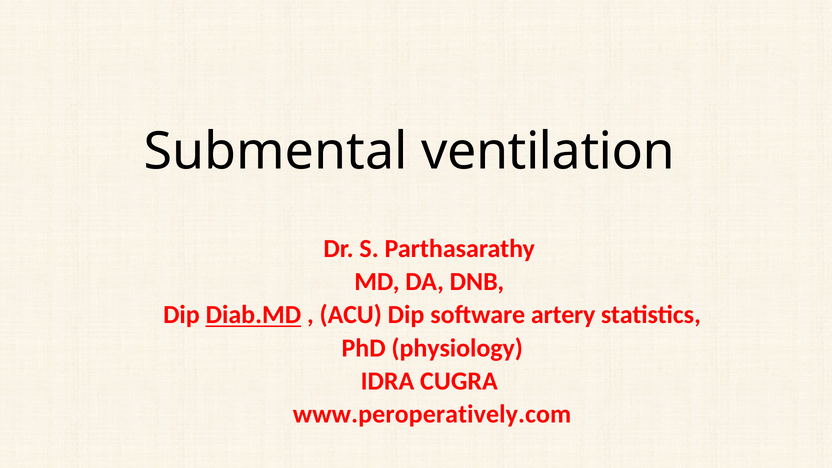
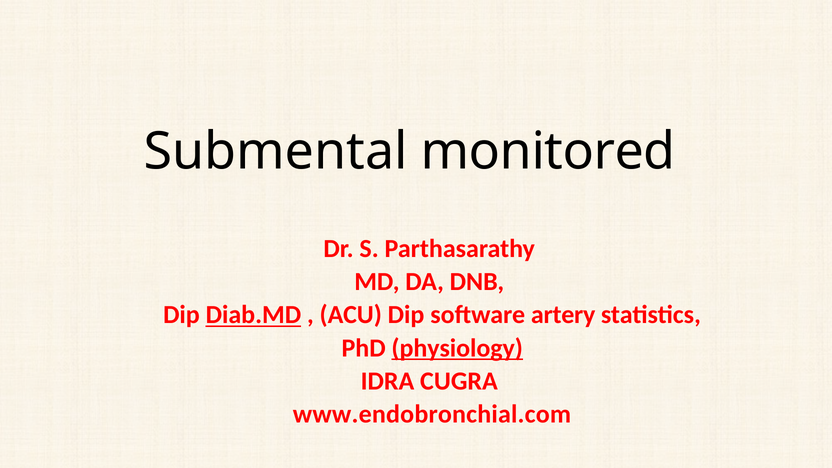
ventilation: ventilation -> monitored (548, 152)
physiology underline: none -> present (457, 348)
www.peroperatively.com: www.peroperatively.com -> www.endobronchial.com (432, 414)
